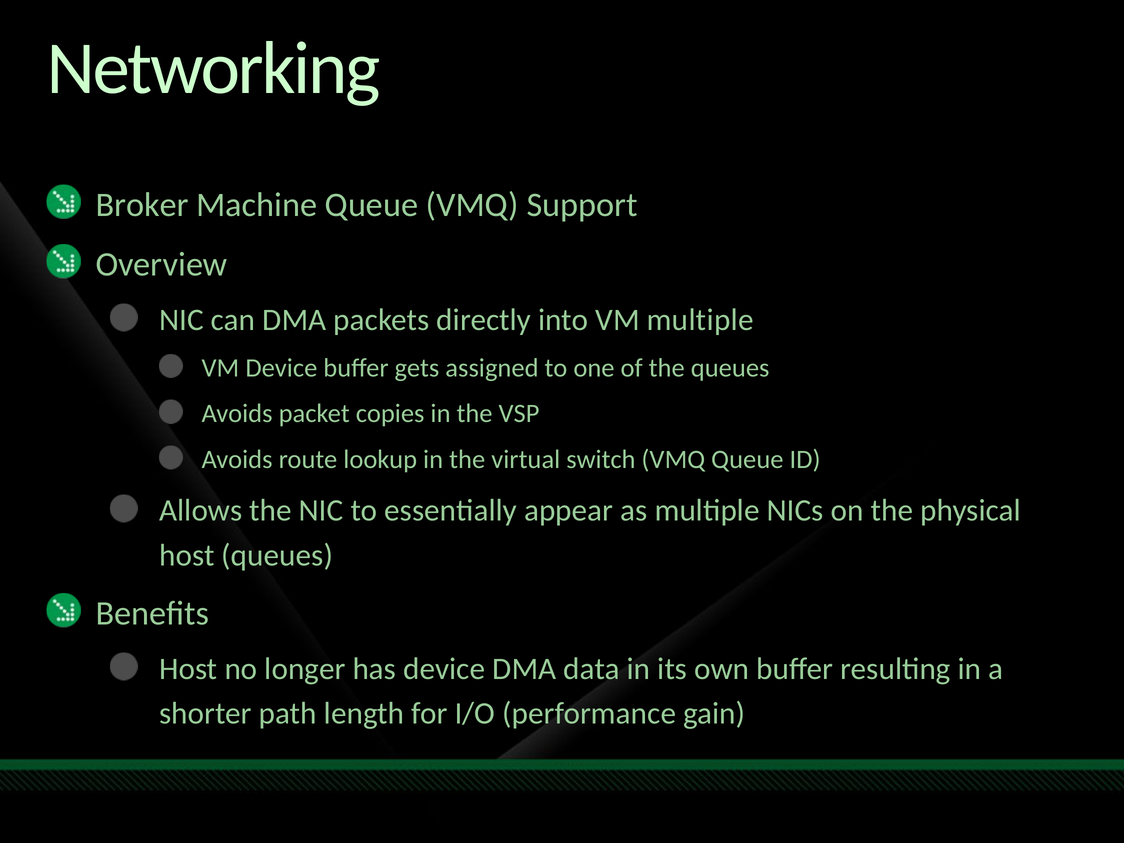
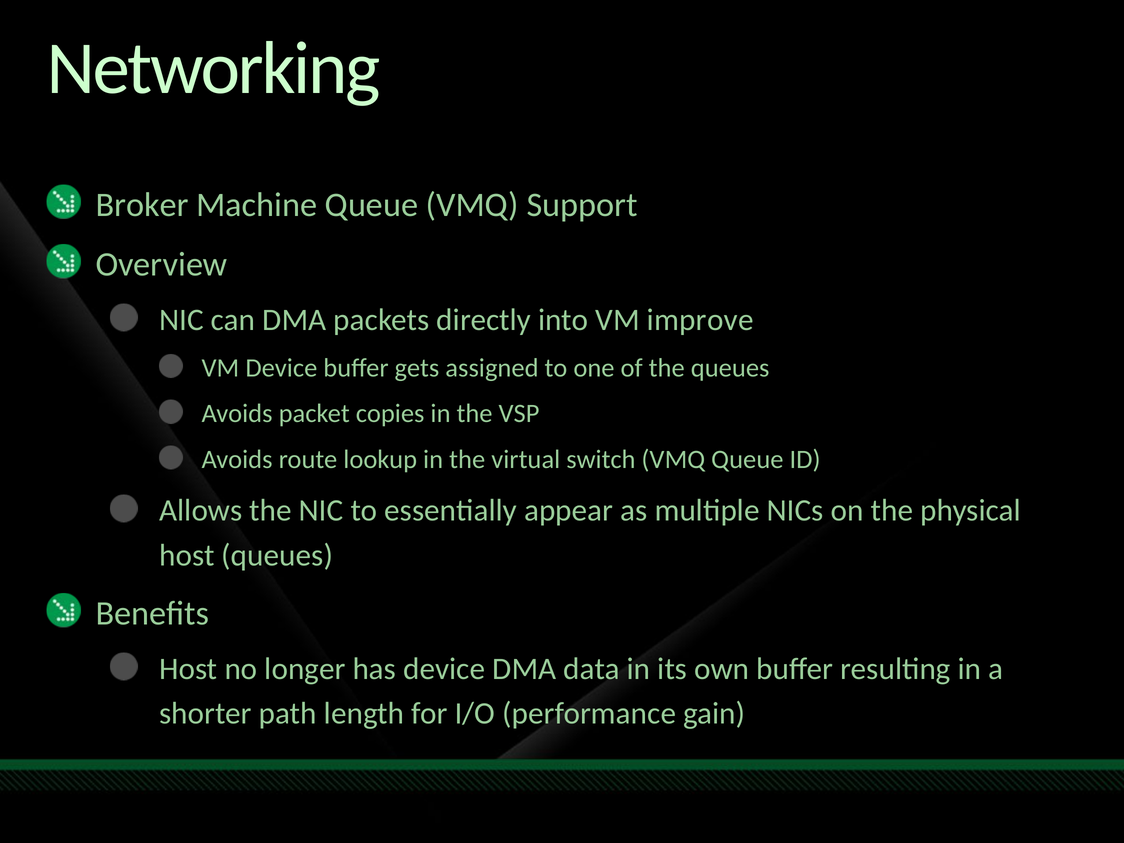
VM multiple: multiple -> improve (700, 320)
